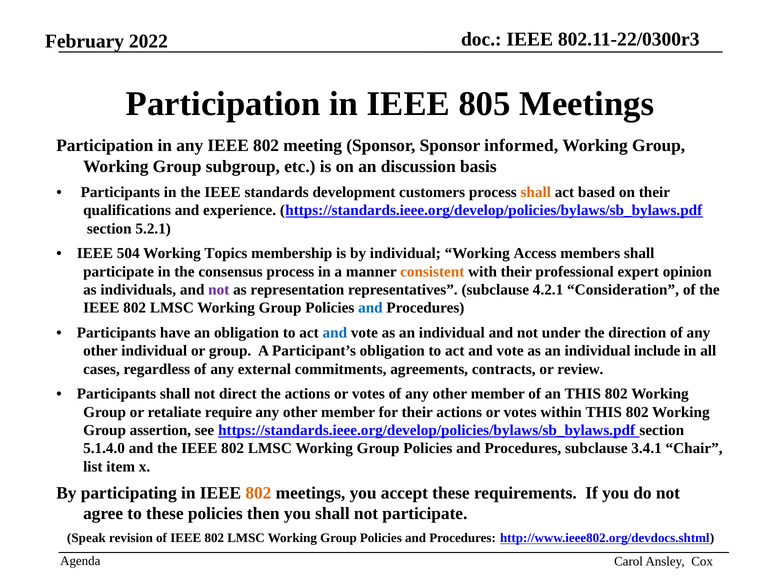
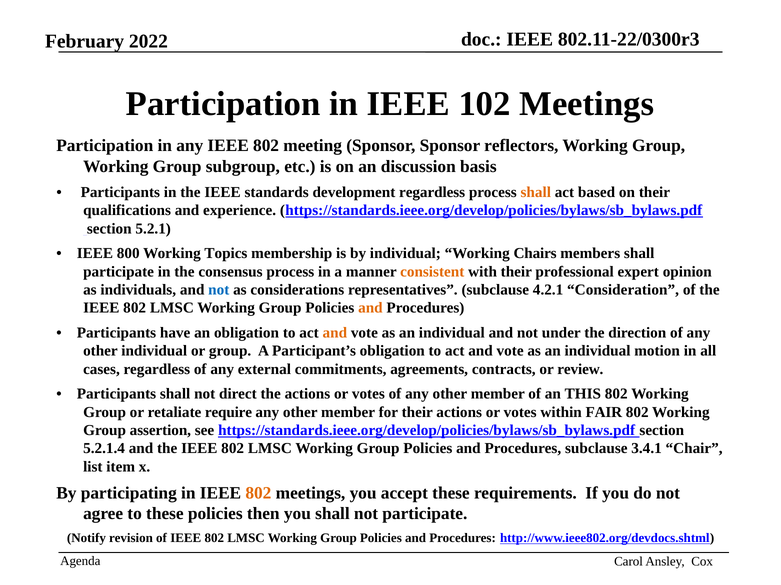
805: 805 -> 102 (485, 104)
informed: informed -> reflectors (521, 146)
development customers: customers -> regardless (432, 192)
504: 504 -> 800 (128, 254)
Access: Access -> Chairs (535, 254)
not colour: purple -> blue (219, 290)
representation: representation -> considerations (297, 290)
and colour: blue -> orange (370, 308)
and colour: blue -> orange (335, 333)
include: include -> motion (657, 351)
within THIS: THIS -> FAIR (604, 413)
5.1.4.0: 5.1.4.0 -> 5.2.1.4 (104, 449)
Speak: Speak -> Notify (86, 539)
